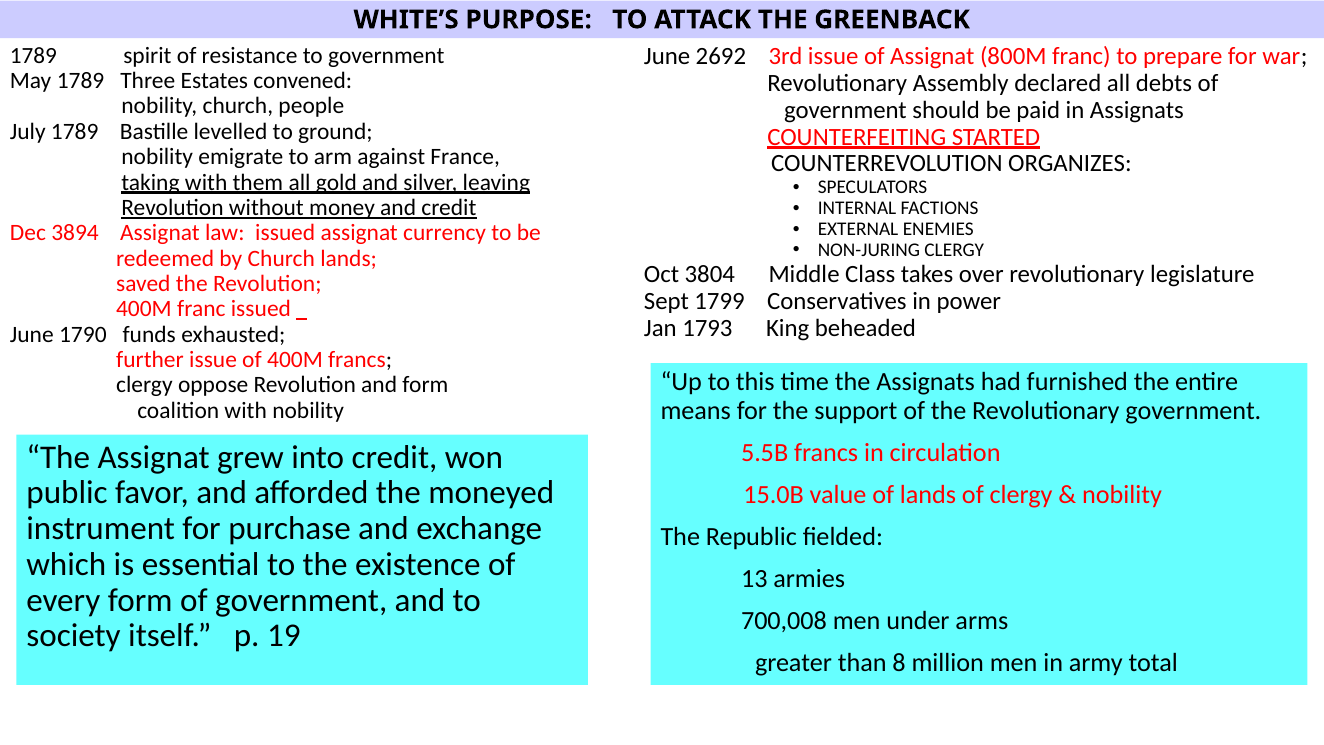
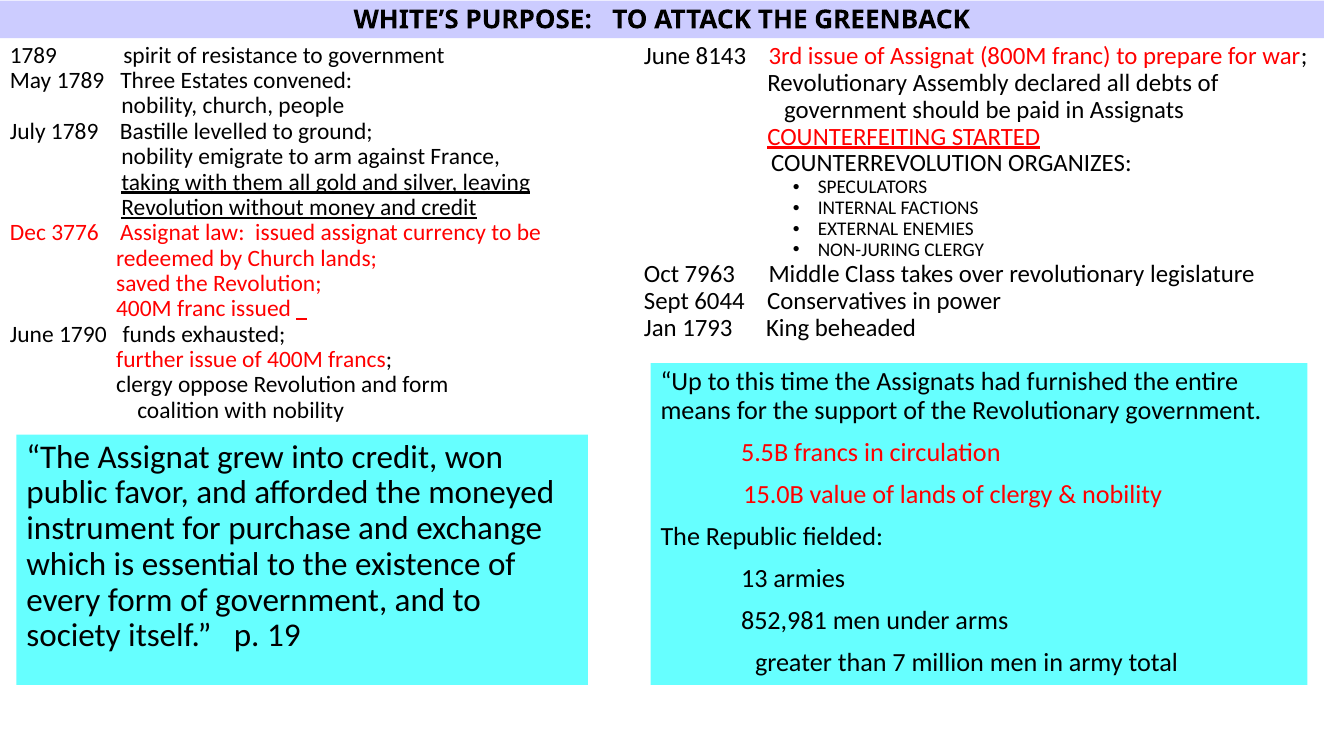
2692: 2692 -> 8143 (721, 56)
3894: 3894 -> 3776 (75, 233)
3804: 3804 -> 7963 (710, 274)
1799: 1799 -> 6044 (720, 301)
700,008: 700,008 -> 852,981 (784, 621)
8: 8 -> 7 (899, 663)
